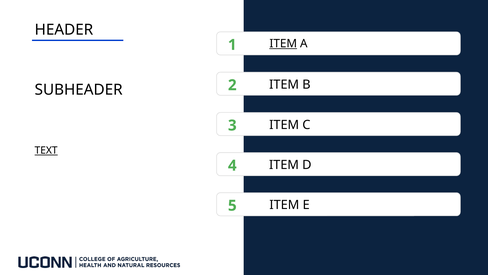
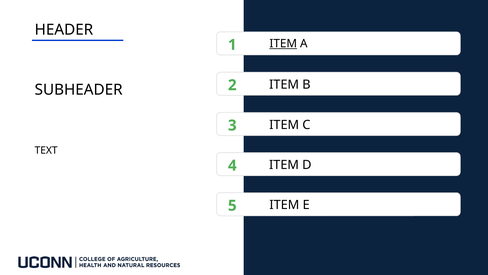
TEXT underline: present -> none (46, 150)
